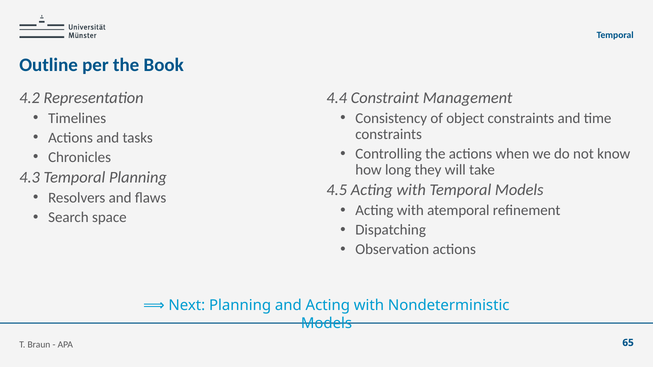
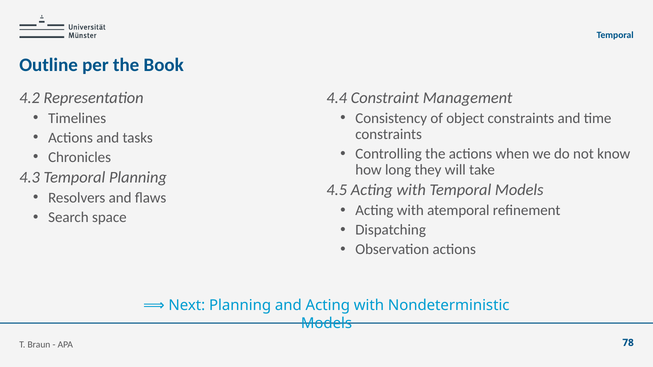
65: 65 -> 78 (628, 343)
